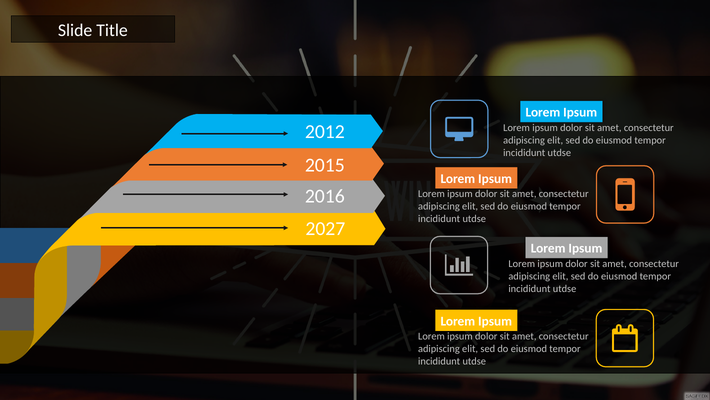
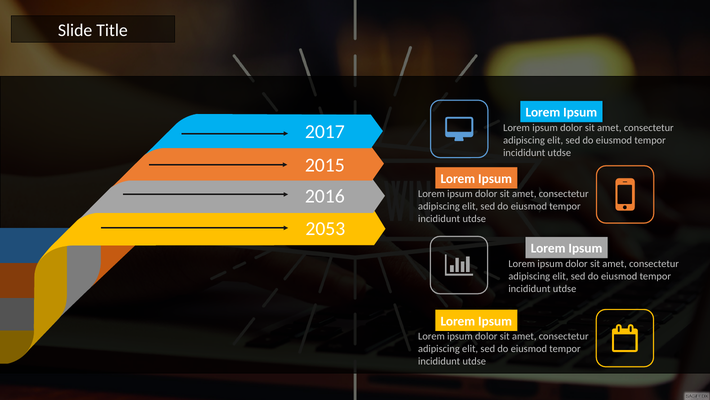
2012: 2012 -> 2017 (325, 131)
2027: 2027 -> 2053 (325, 228)
